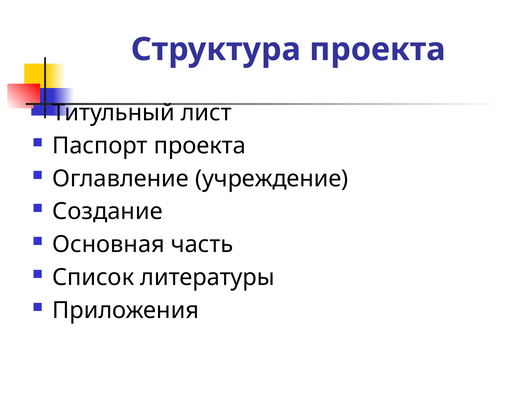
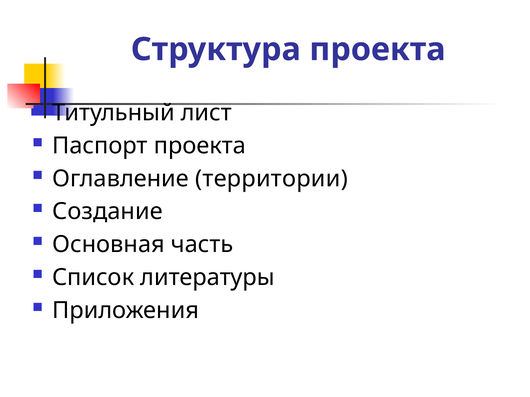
учреждение: учреждение -> территории (272, 179)
